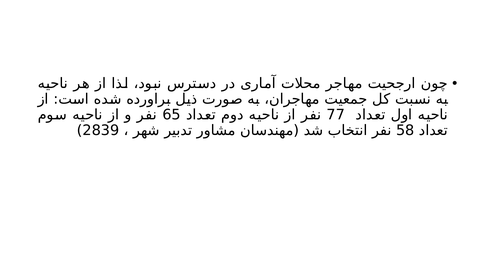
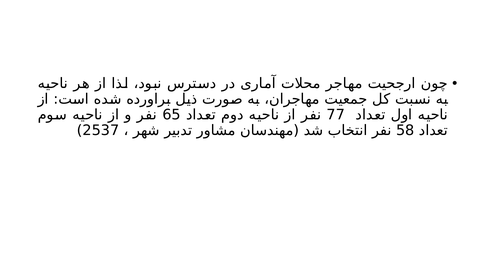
2839: 2839 -> 2537 (101, 130)
